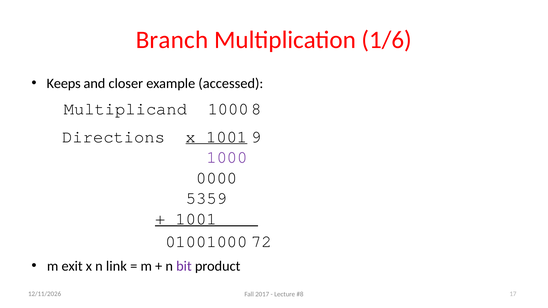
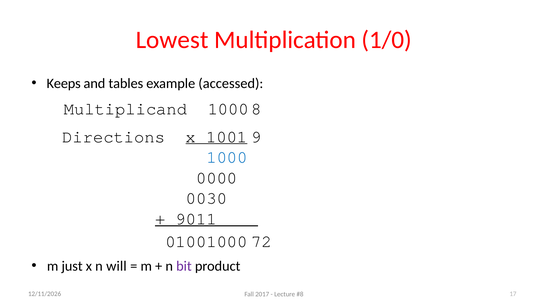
Branch: Branch -> Lowest (172, 40)
1/6: 1/6 -> 1/0 (387, 40)
closer: closer -> tables (126, 84)
1000 colour: purple -> blue (227, 157)
5359: 5359 -> 0030 (206, 198)
1001: 1001 -> 9011 (196, 219)
exit: exit -> just (72, 266)
link: link -> will (116, 266)
